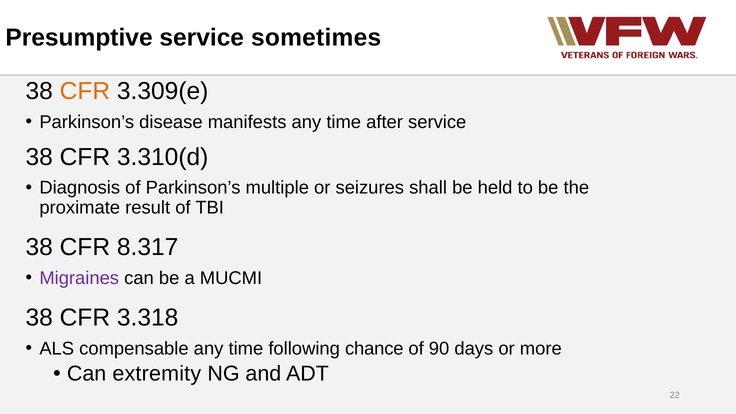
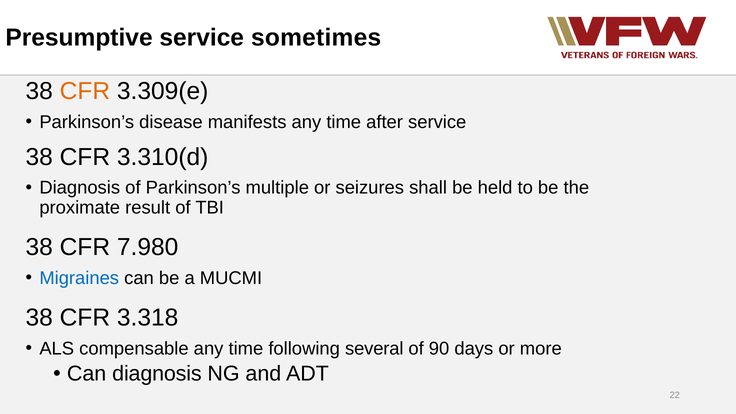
8.317: 8.317 -> 7.980 (148, 247)
Migraines colour: purple -> blue (79, 278)
chance: chance -> several (374, 349)
Can extremity: extremity -> diagnosis (157, 374)
